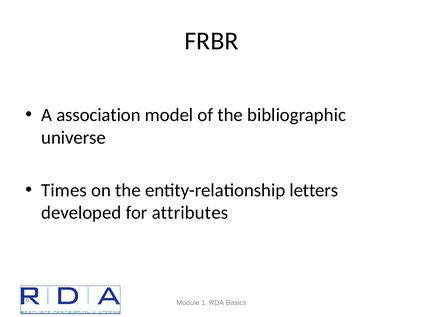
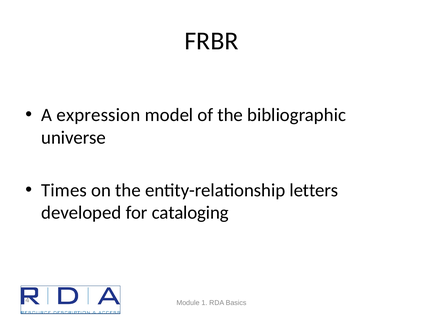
association: association -> expression (98, 115)
attributes: attributes -> cataloging (190, 213)
